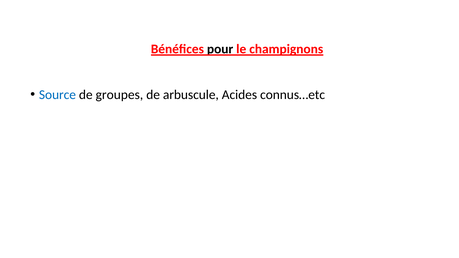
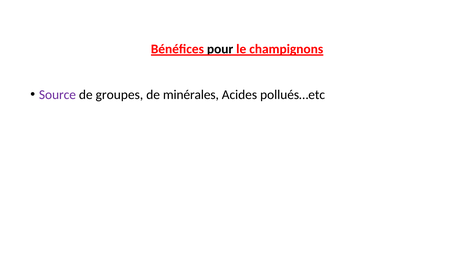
Source colour: blue -> purple (57, 95)
arbuscule: arbuscule -> minérales (191, 95)
connus…etc: connus…etc -> pollués…etc (293, 95)
